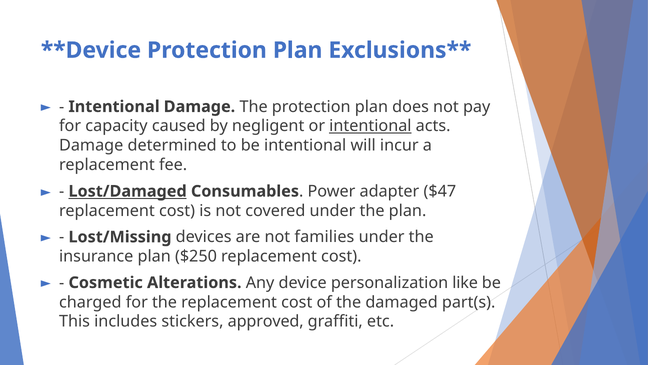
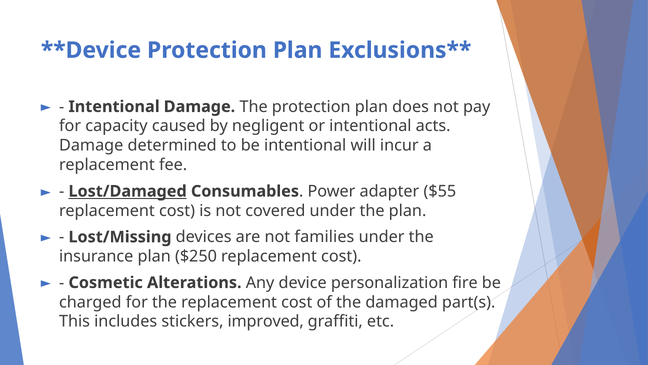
intentional underline: present -> none (370, 126)
$47: $47 -> $55 (440, 191)
like: like -> fire (465, 282)
approved: approved -> improved (266, 321)
